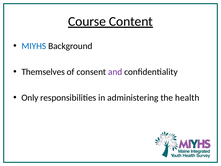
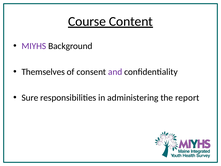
MIYHS colour: blue -> purple (34, 46)
Only: Only -> Sure (30, 98)
health: health -> report (187, 98)
